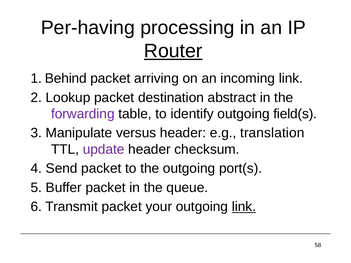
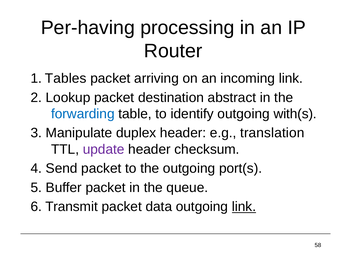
Router underline: present -> none (173, 51)
Behind: Behind -> Tables (66, 78)
forwarding colour: purple -> blue (83, 114)
field(s: field(s -> with(s (295, 114)
versus: versus -> duplex (136, 133)
your: your -> data (159, 207)
